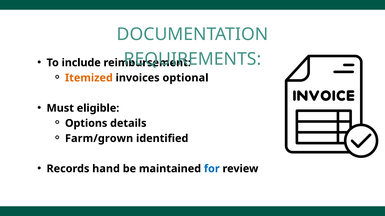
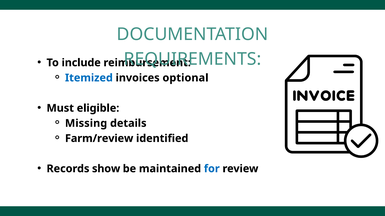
Itemized colour: orange -> blue (89, 78)
Options: Options -> Missing (86, 124)
Farm/grown: Farm/grown -> Farm/review (99, 139)
hand: hand -> show (106, 169)
